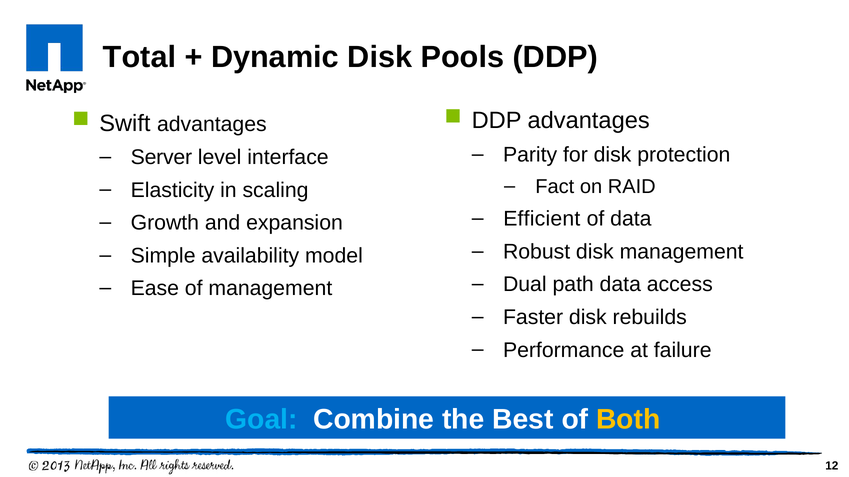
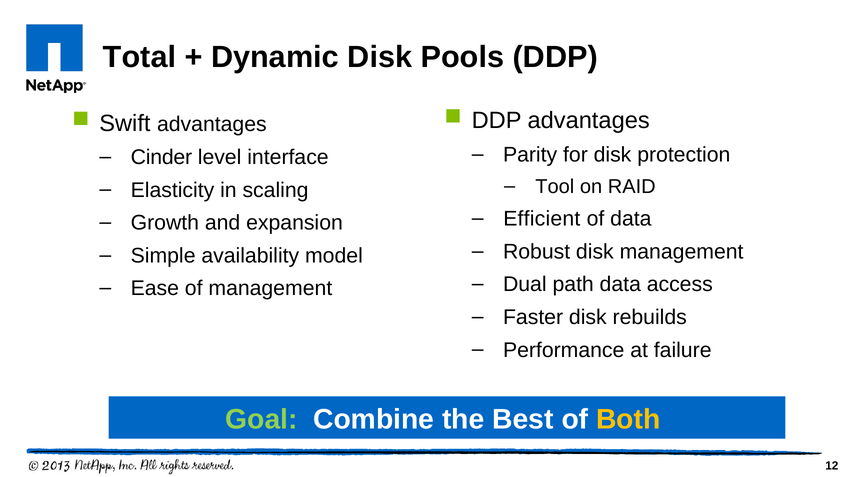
Server: Server -> Cinder (161, 158)
Fact: Fact -> Tool (555, 187)
Goal colour: light blue -> light green (261, 420)
